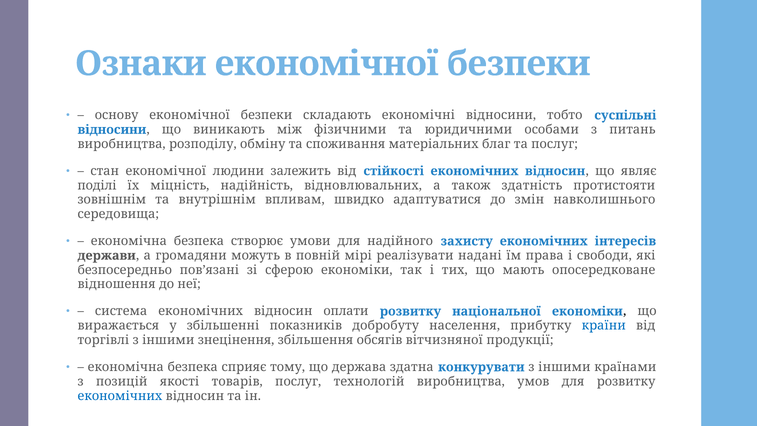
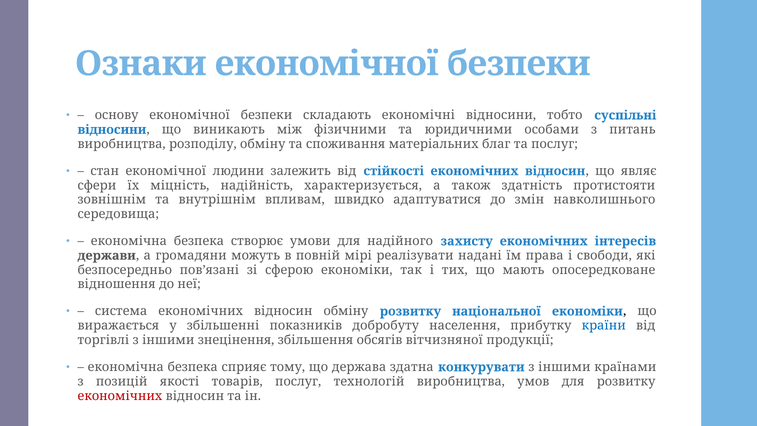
поділі: поділі -> сфери (97, 185)
відновлювальних: відновлювальних -> характеризується (363, 185)
відносин оплати: оплати -> обміну (346, 311)
економічних colour: blue -> red (120, 396)
